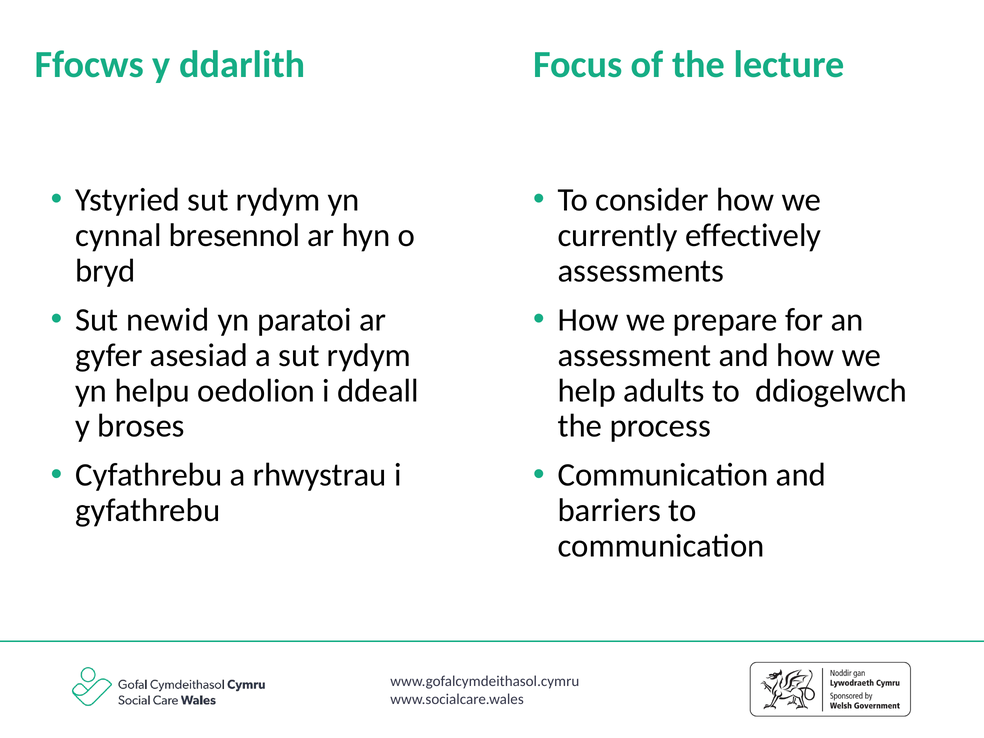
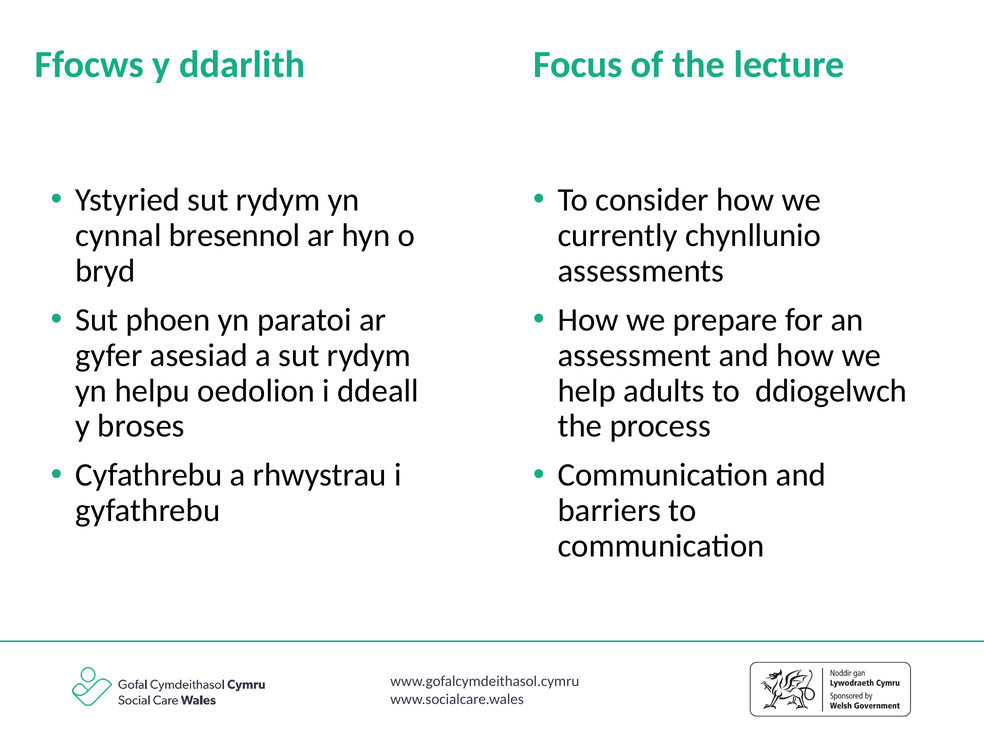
effectively: effectively -> chynllunio (753, 235)
newid: newid -> phoen (168, 320)
